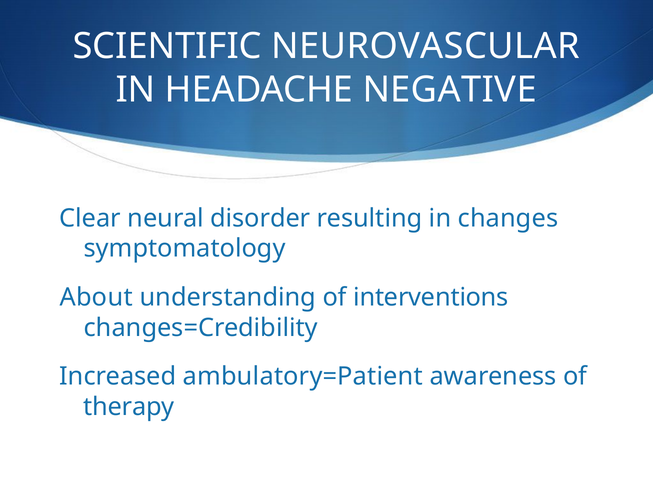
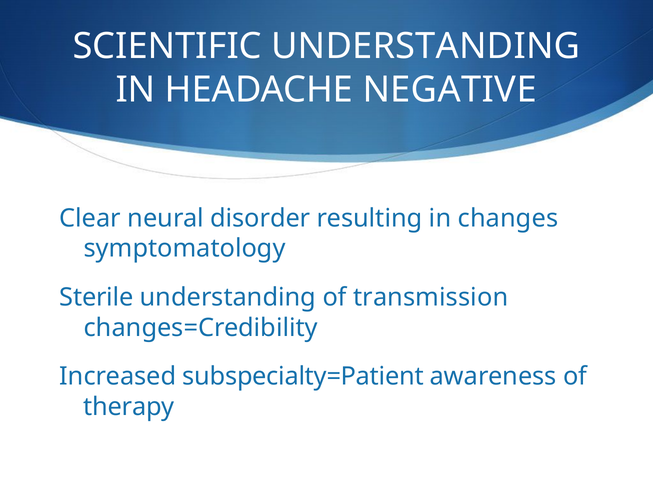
SCIENTIFIC NEUROVASCULAR: NEUROVASCULAR -> UNDERSTANDING (426, 46)
About: About -> Sterile (96, 297)
interventions: interventions -> transmission (431, 297)
ambulatory=Patient: ambulatory=Patient -> subspecialty=Patient (303, 376)
